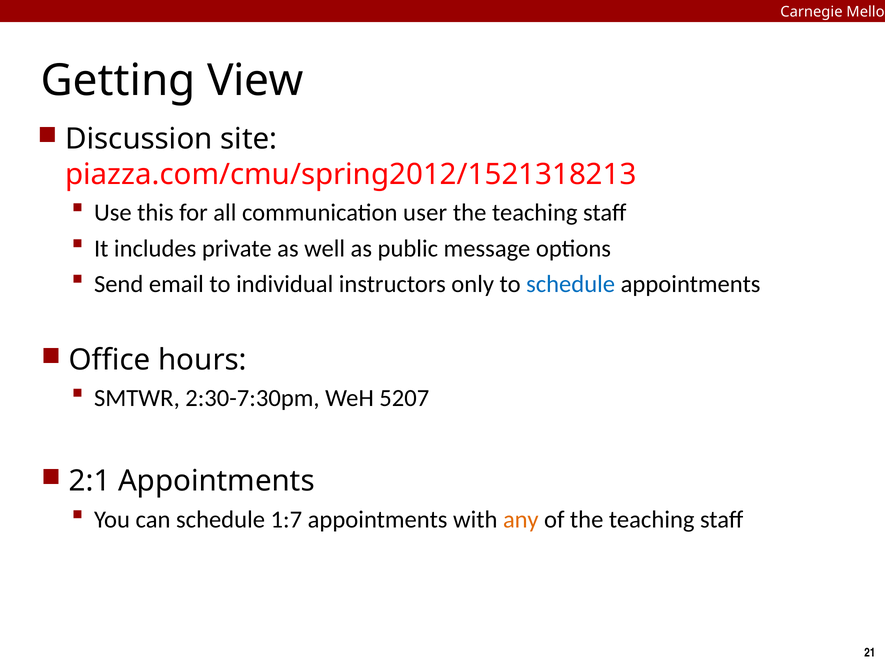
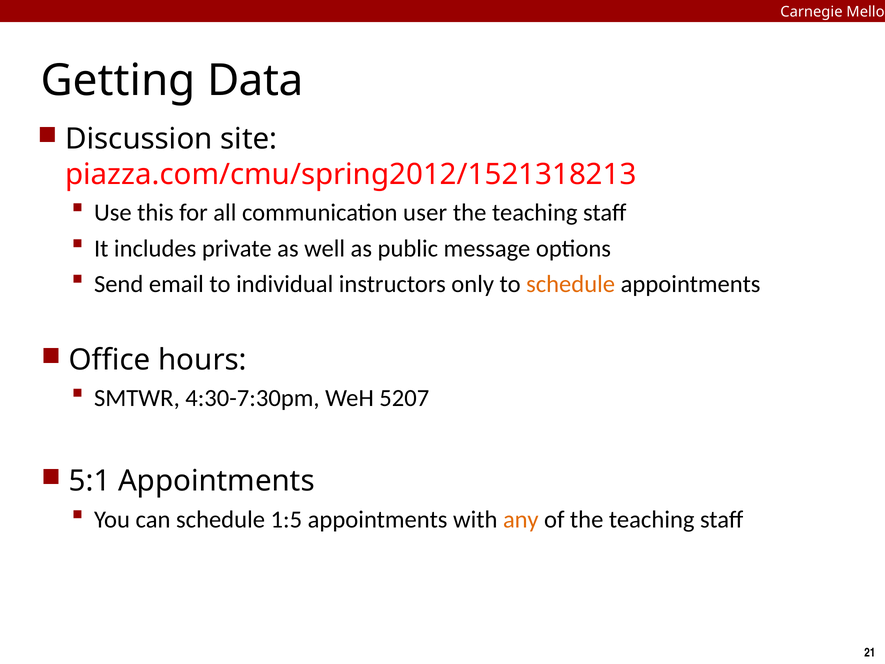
View: View -> Data (255, 81)
schedule colour: blue -> orange (571, 284)
2:30-7:30pm: 2:30-7:30pm -> 4:30-7:30pm (252, 398)
2:1: 2:1 -> 5:1 (90, 481)
1:7: 1:7 -> 1:5 (286, 519)
